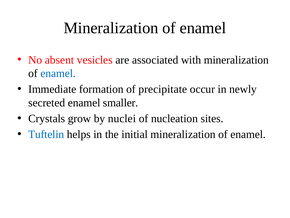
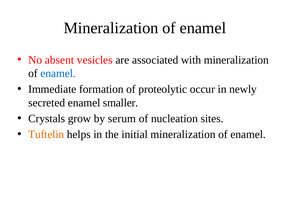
precipitate: precipitate -> proteolytic (163, 89)
nuclei: nuclei -> serum (122, 118)
Tuftelin colour: blue -> orange (46, 134)
